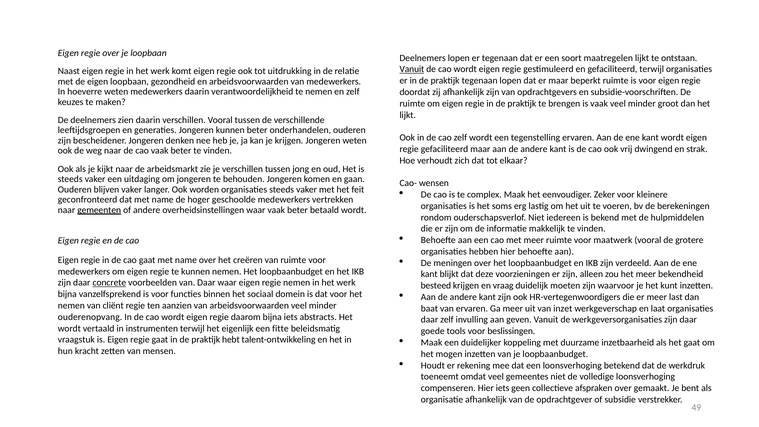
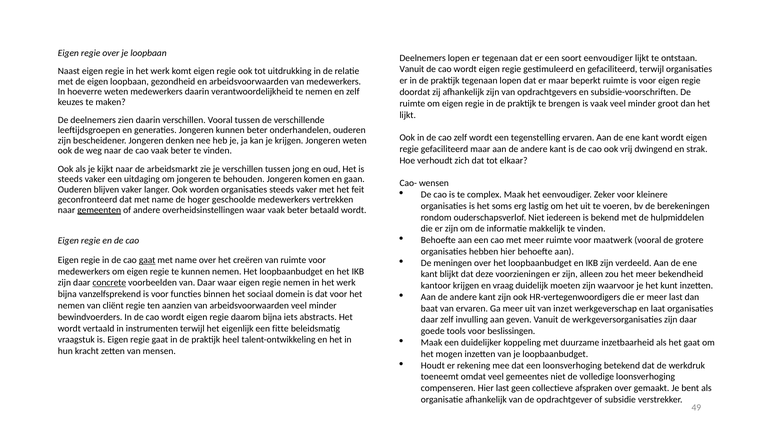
soort maatregelen: maatregelen -> eenvoudiger (608, 58)
Vanuit underline: present -> none (412, 69)
gaat underline: none -> present (147, 260)
besteed: besteed -> kantoor (436, 286)
ouderenopvang: ouderenopvang -> bewindvoerders (90, 317)
hebt: hebt -> heel (231, 340)
Hier iets: iets -> last (503, 388)
